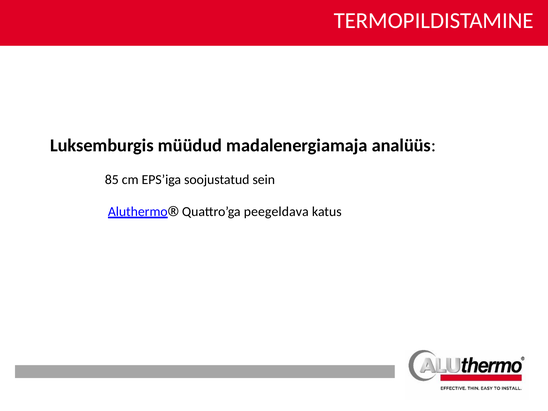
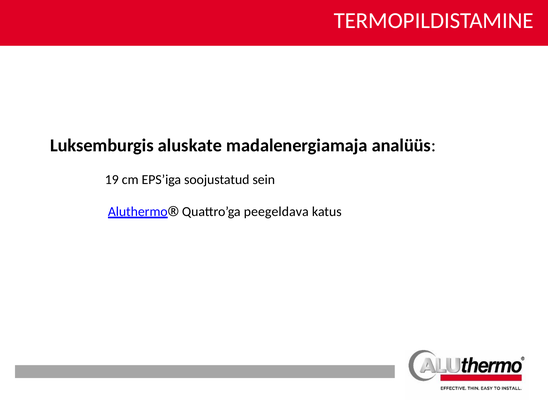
müüdud: müüdud -> aluskate (190, 145)
85: 85 -> 19 (112, 180)
